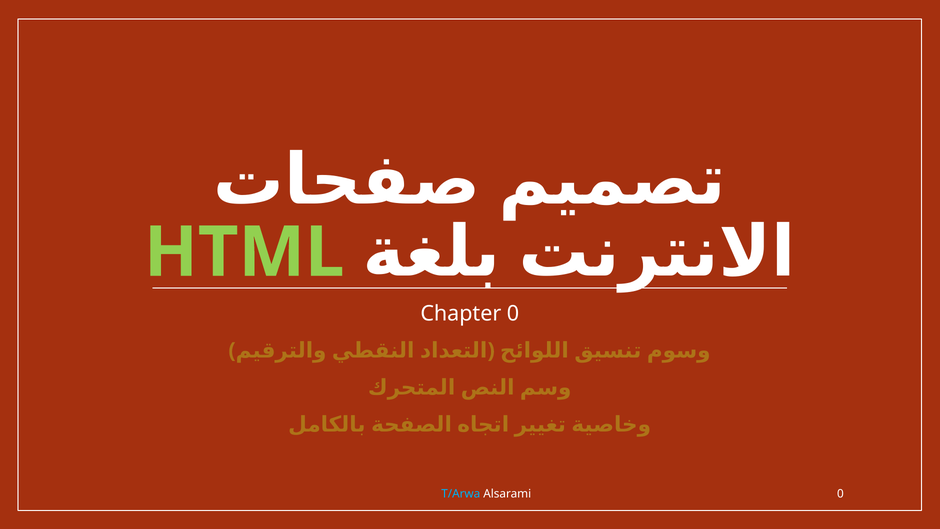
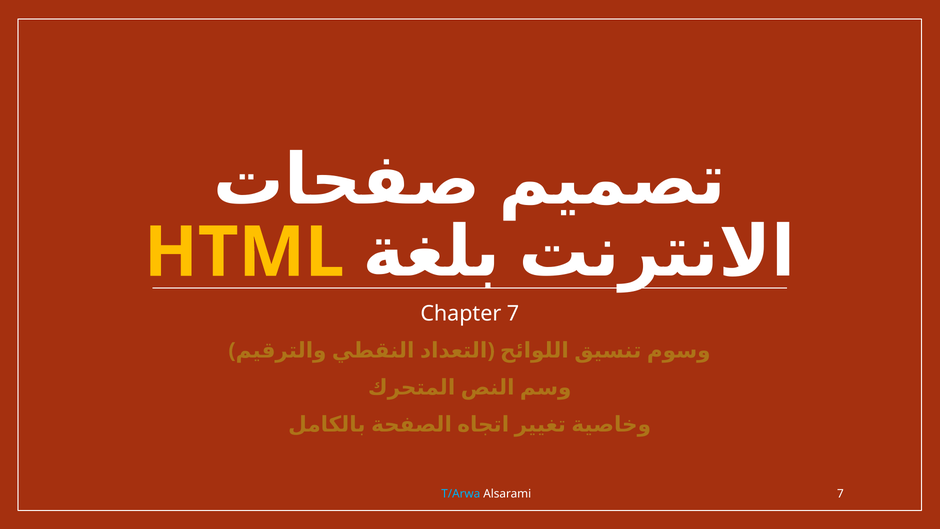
HTML colour: light green -> yellow (244, 252)
Chapter 0: 0 -> 7 (513, 313)
Alsarami 0: 0 -> 7 (840, 494)
